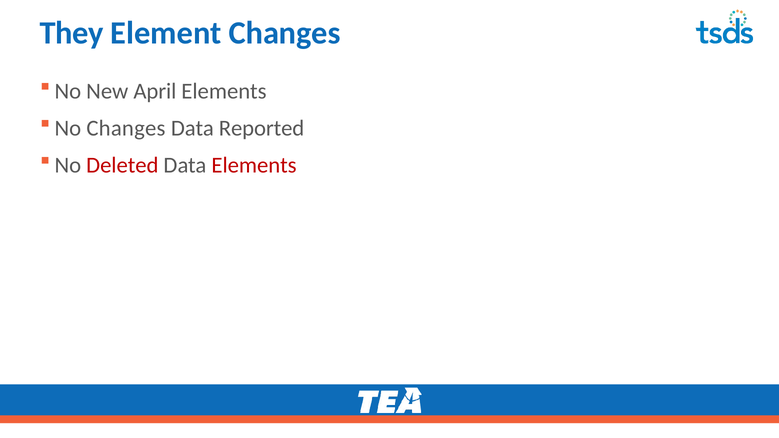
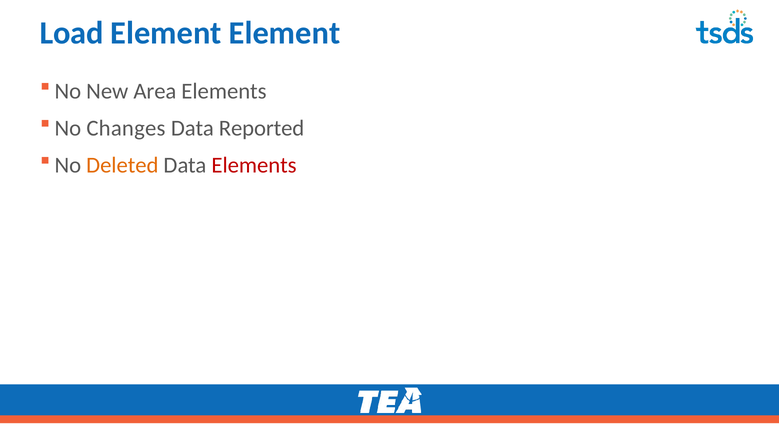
They: They -> Load (72, 33)
Element Changes: Changes -> Element (285, 33)
April: April -> Area (155, 91)
Deleted colour: red -> orange (122, 165)
